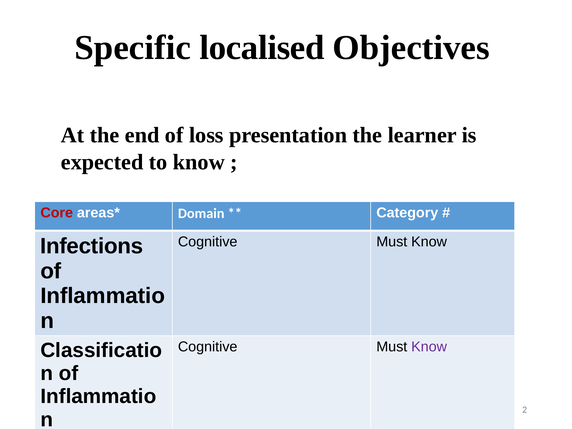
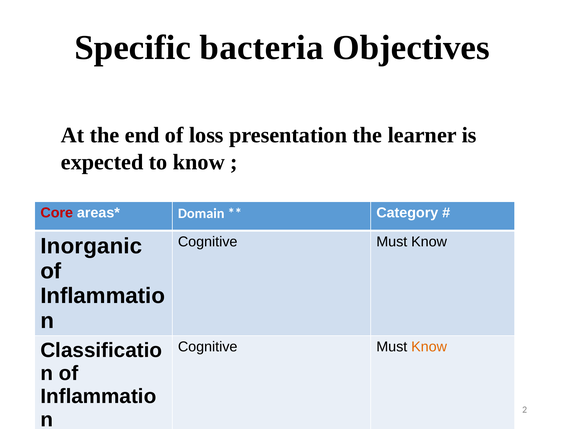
localised: localised -> bacteria (262, 48)
Infections: Infections -> Inorganic (91, 246)
Know colour: purple -> orange (429, 347)
